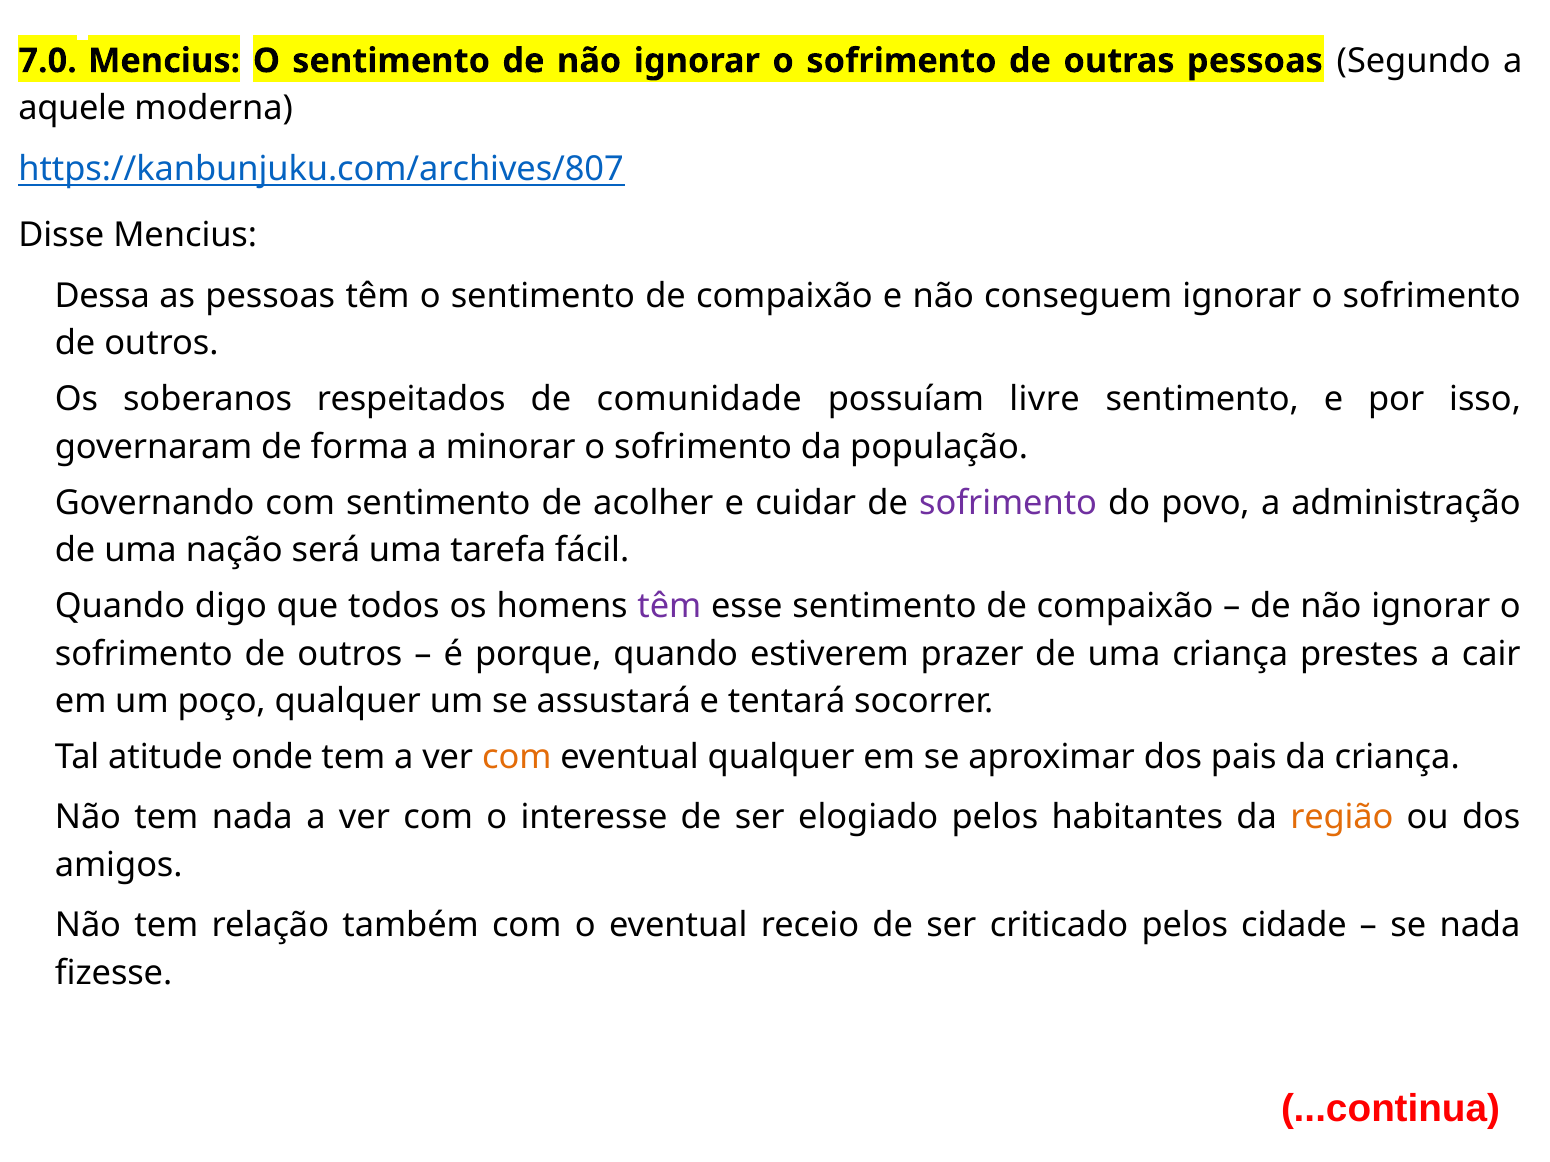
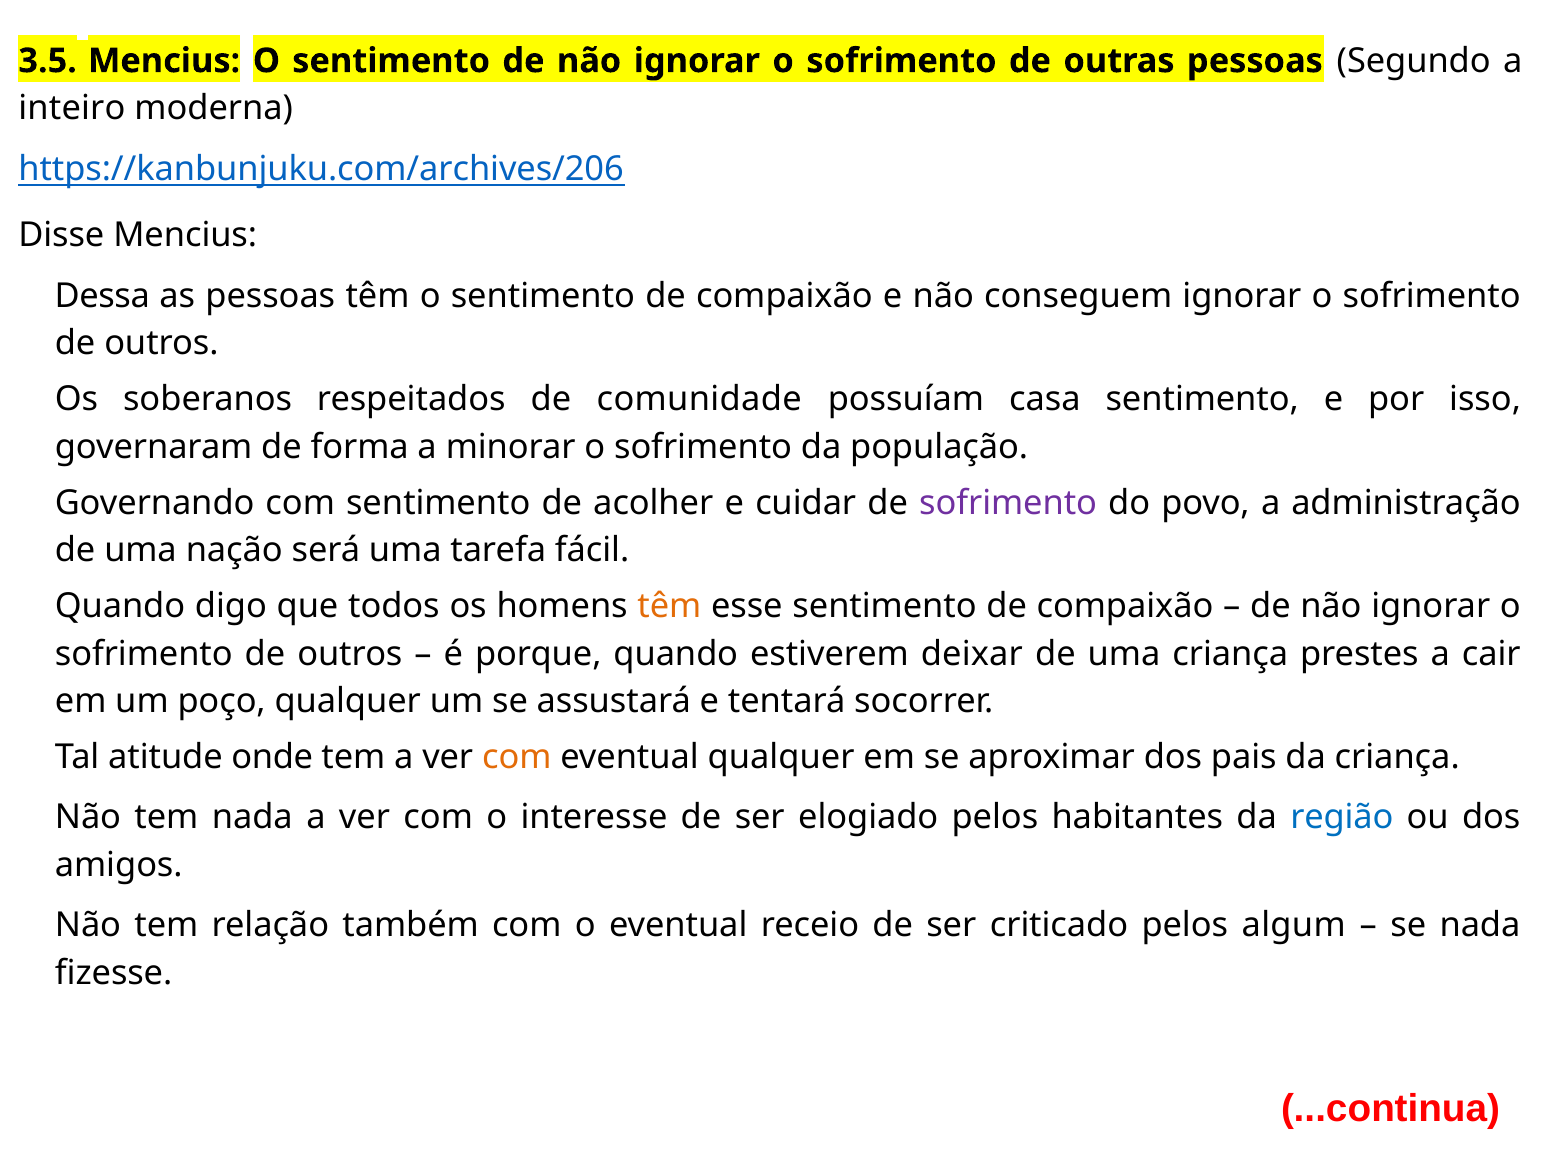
7.0: 7.0 -> 3.5 (48, 61)
aquele: aquele -> inteiro (72, 108)
https://kanbunjuku.com/archives/807: https://kanbunjuku.com/archives/807 -> https://kanbunjuku.com/archives/206 (321, 170)
livre: livre -> casa (1045, 399)
têm colour: purple -> orange (669, 607)
prazer: prazer -> deixar (972, 654)
região colour: orange -> blue (1342, 818)
cidade: cidade -> algum (1294, 926)
